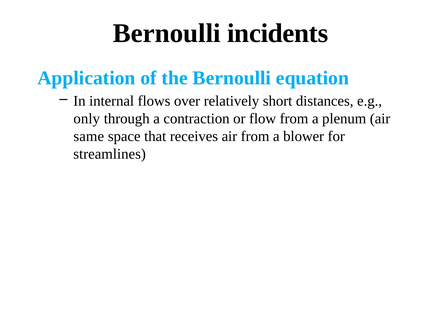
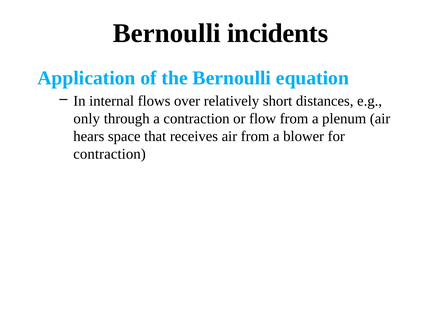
same: same -> hears (89, 136)
streamlines: streamlines -> contraction (110, 154)
